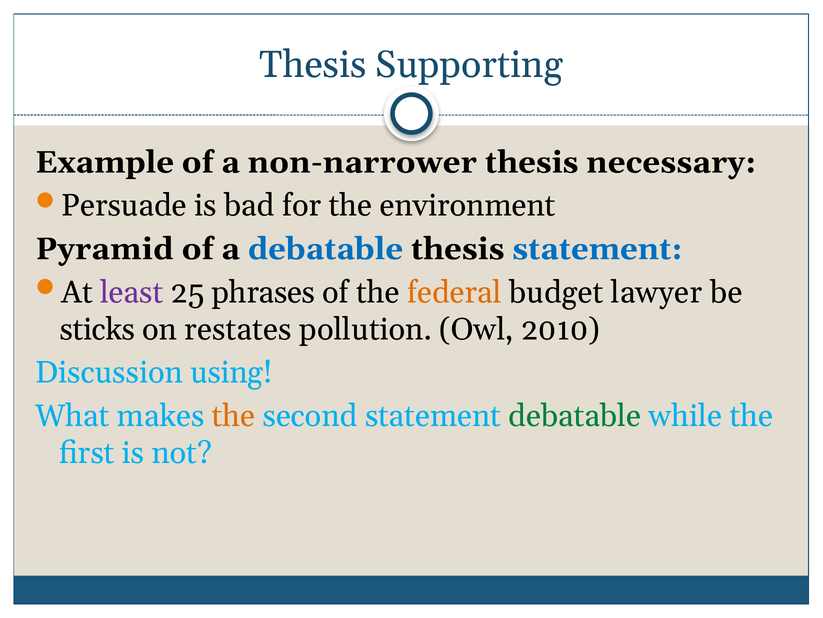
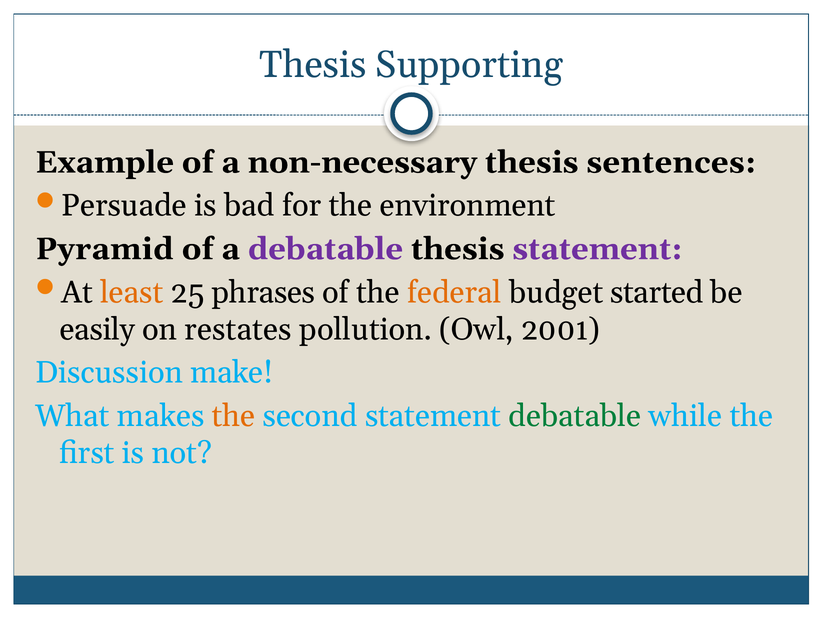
non-narrower: non-narrower -> non-necessary (362, 162)
necessary: necessary -> sentences (671, 162)
debatable colour: blue -> purple (325, 249)
statement colour: blue -> purple (597, 249)
least colour: purple -> orange (132, 292)
lawyer: lawyer -> started (657, 292)
sticks: sticks -> easily (97, 329)
2010: 2010 -> 2001 (560, 329)
using: using -> make (232, 372)
